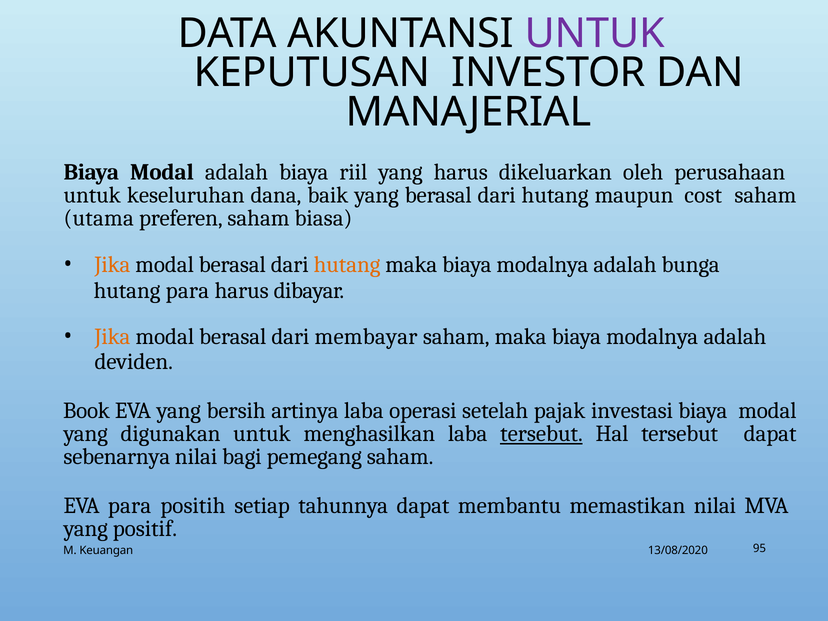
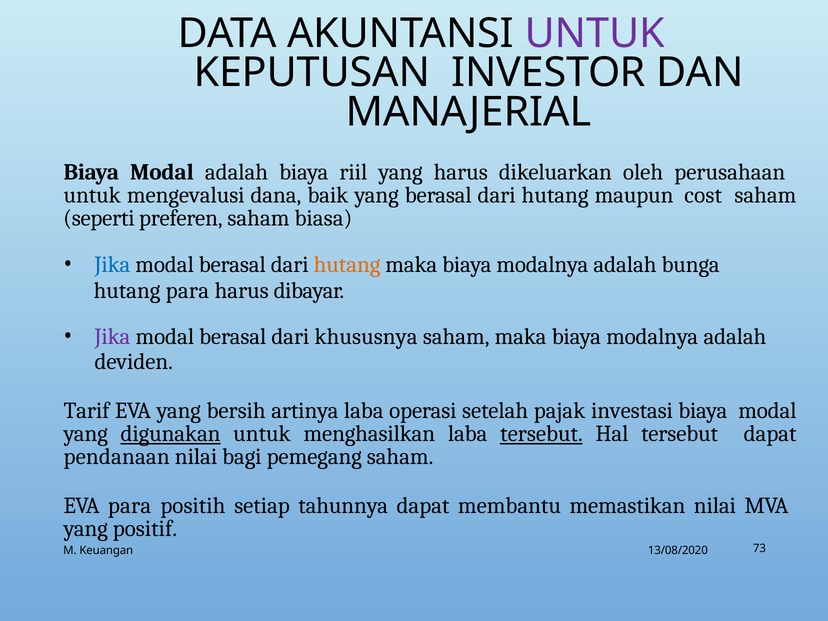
keseluruhan: keseluruhan -> mengevalusi (186, 195)
utama: utama -> seperti (99, 218)
Jika colour: orange -> blue (113, 265)
Jika colour: orange -> purple (113, 337)
membayar: membayar -> khususnya (366, 337)
Book: Book -> Tarif (86, 411)
digunakan underline: none -> present (171, 434)
sebenarnya: sebenarnya -> pendanaan (117, 457)
95: 95 -> 73 (760, 548)
